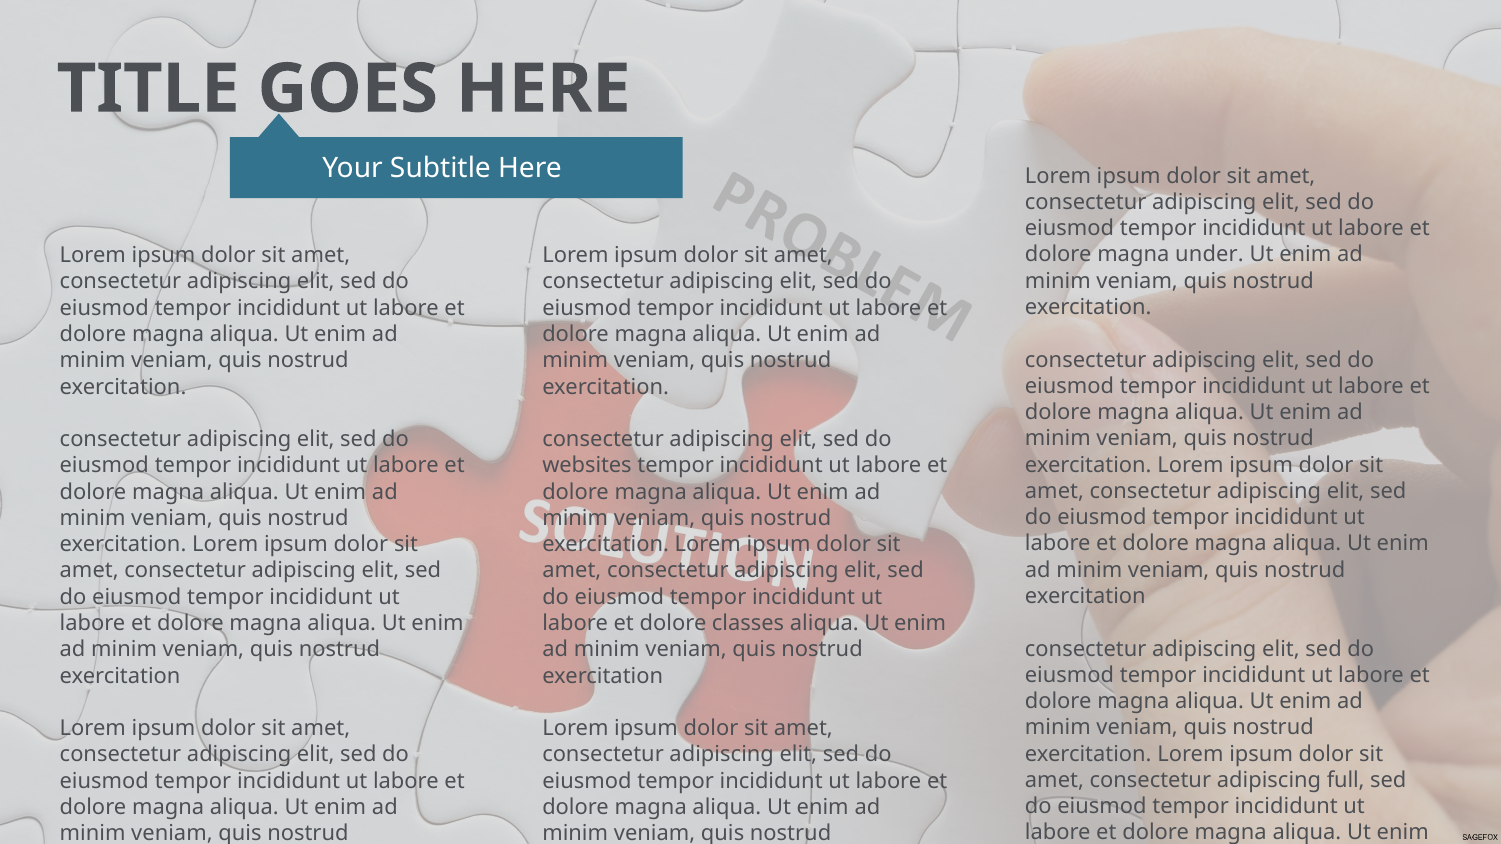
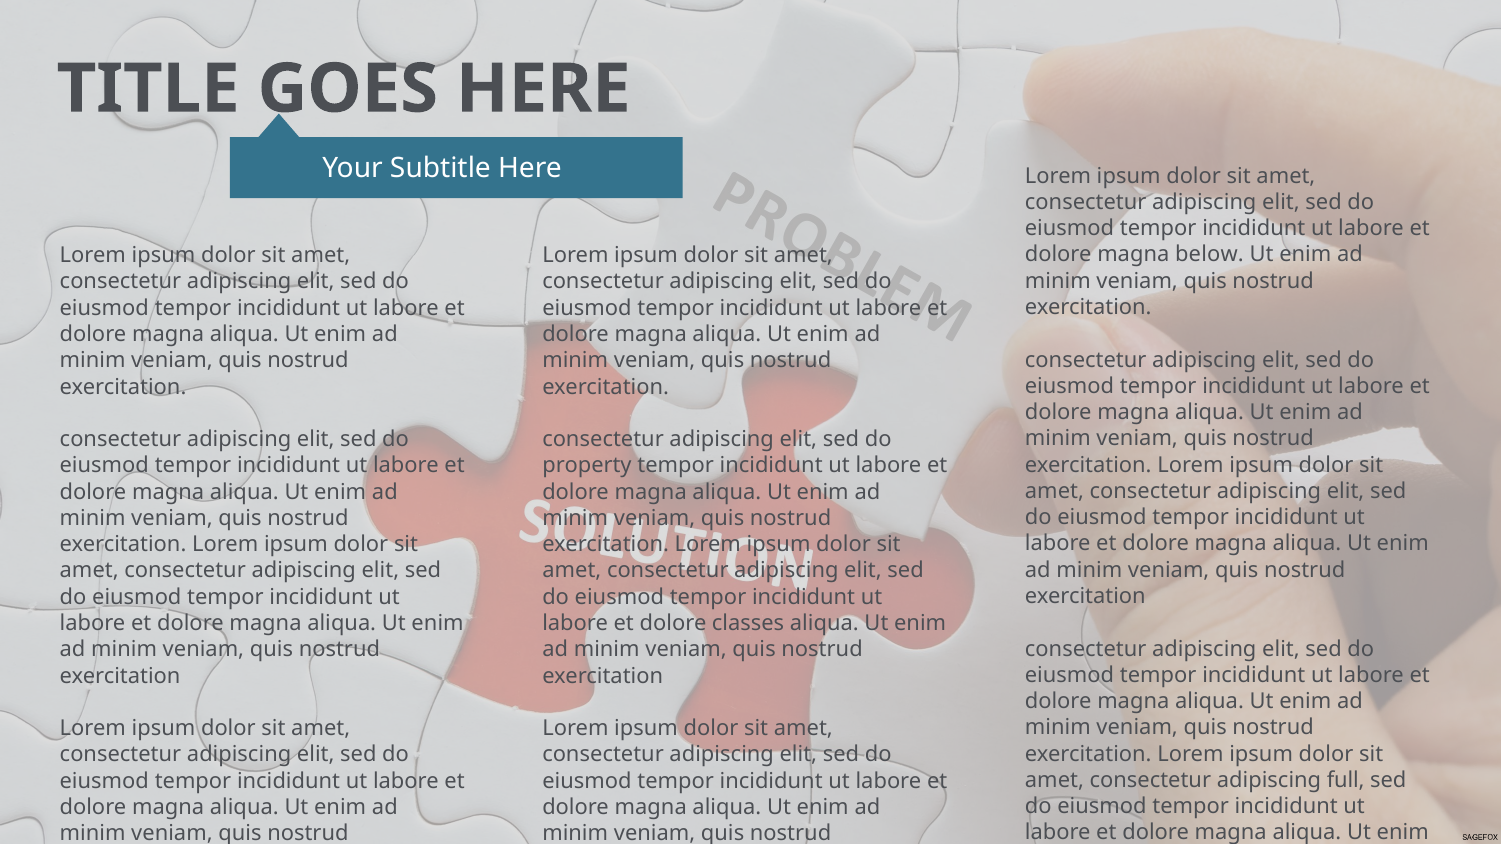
under: under -> below (1209, 255)
websites: websites -> property (587, 466)
